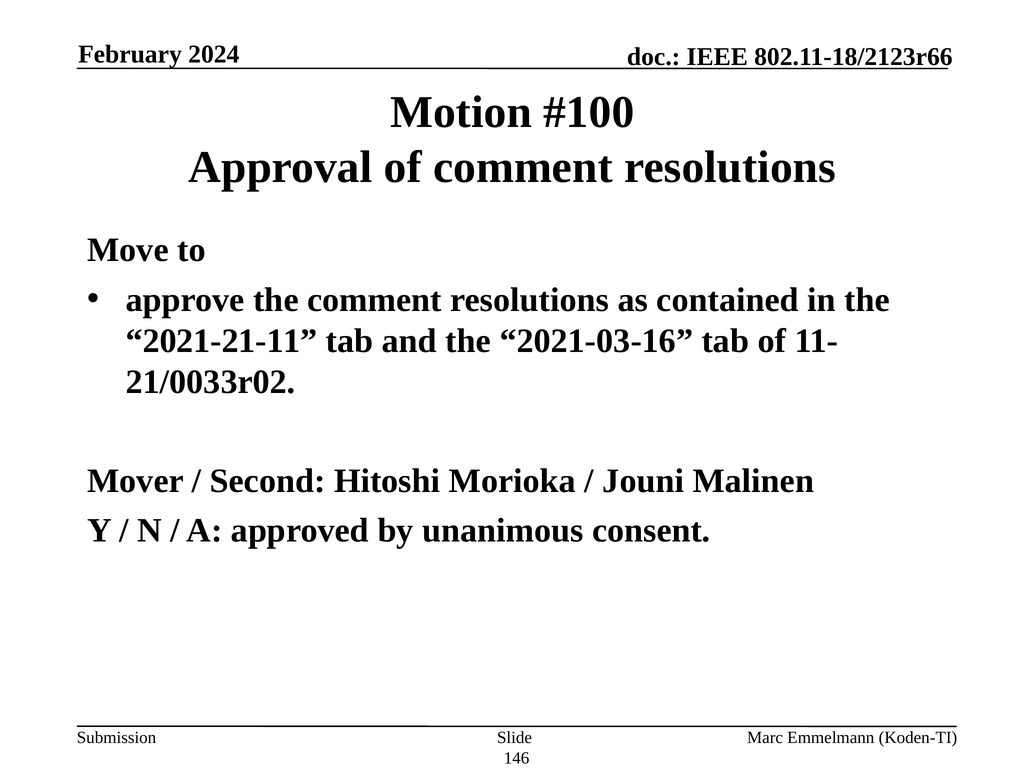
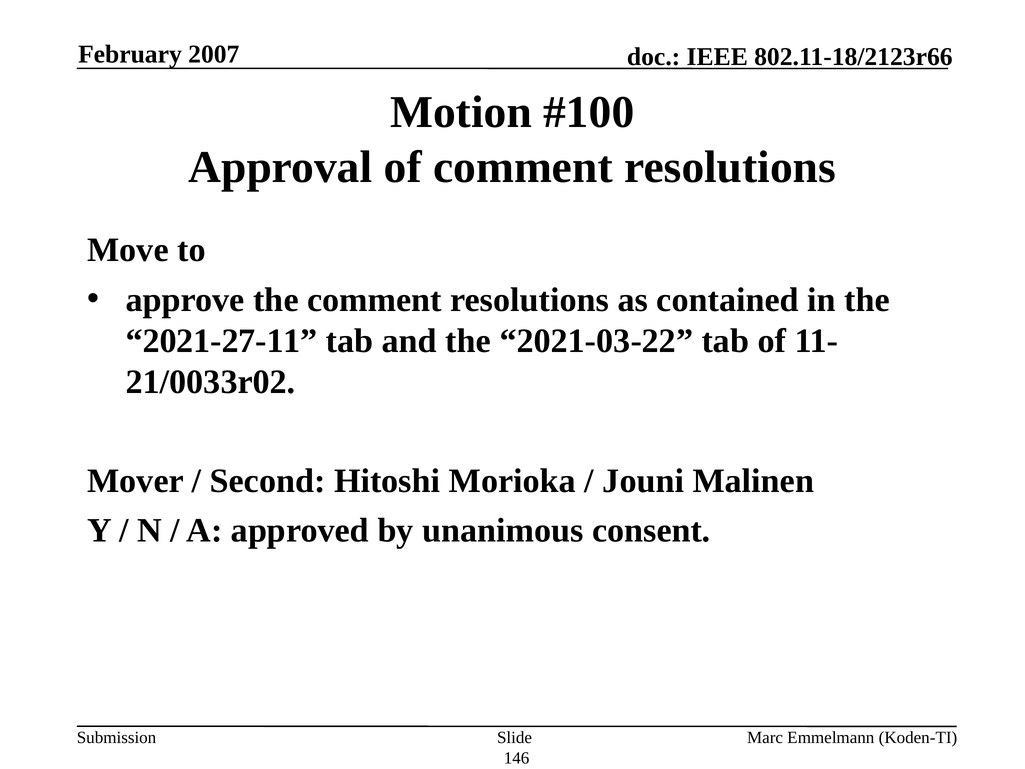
2024: 2024 -> 2007 (214, 54)
2021-21-11: 2021-21-11 -> 2021-27-11 (222, 341)
2021-03-16: 2021-03-16 -> 2021-03-22 (596, 341)
